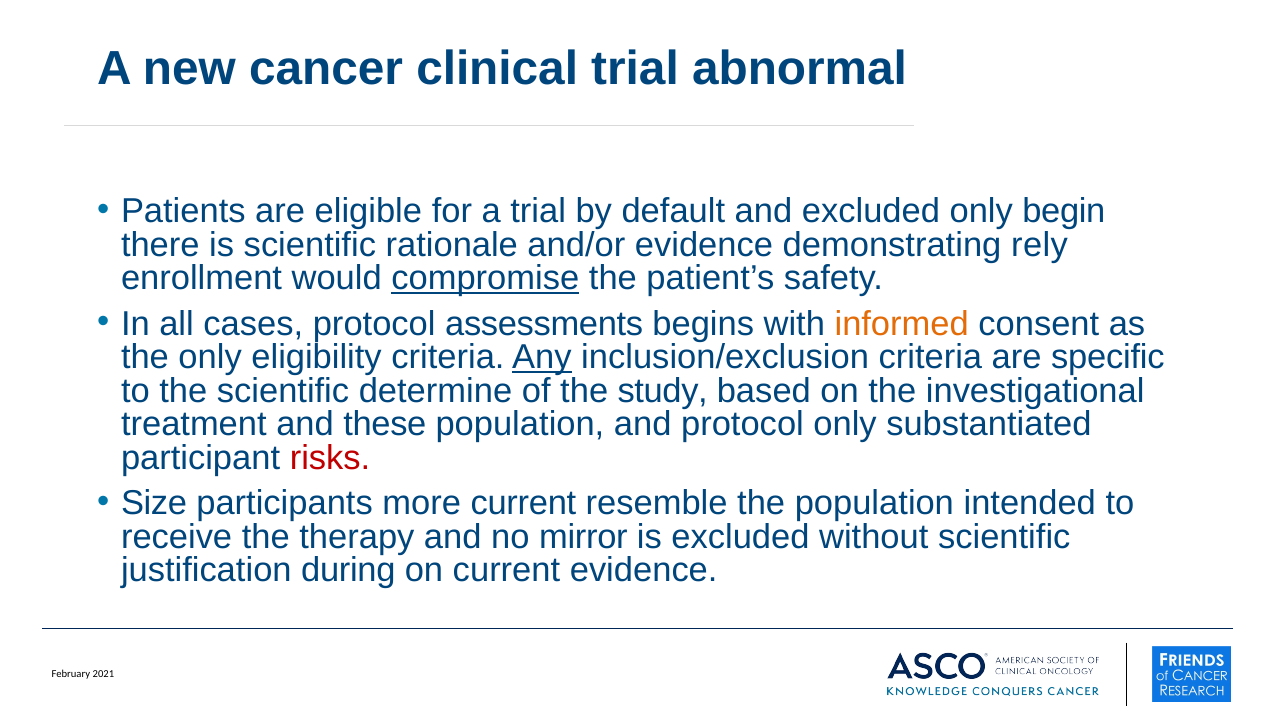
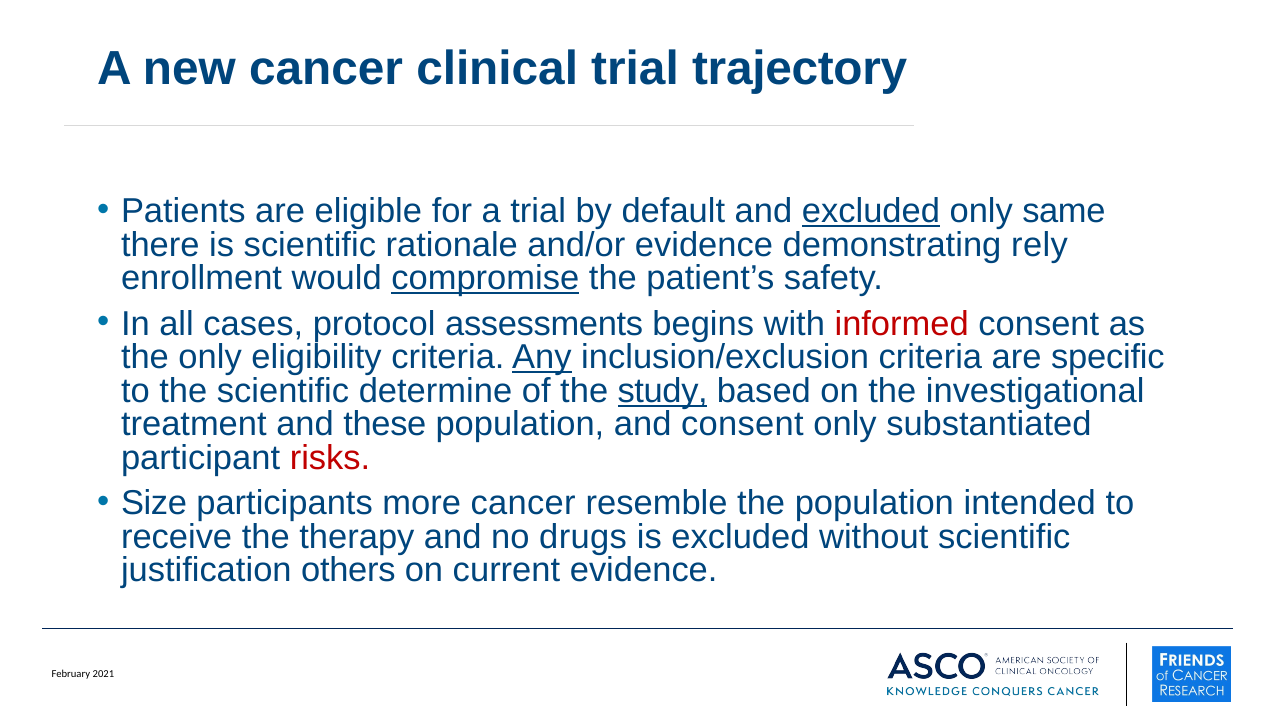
abnormal: abnormal -> trajectory (800, 69)
excluded underline: none -> present (871, 211)
begin: begin -> same (1064, 211)
informed colour: orange -> red (902, 323)
study underline: none -> present (663, 390)
and protocol: protocol -> consent (742, 424)
more current: current -> cancer (523, 503)
mirror: mirror -> drugs (583, 536)
during: during -> others (348, 570)
